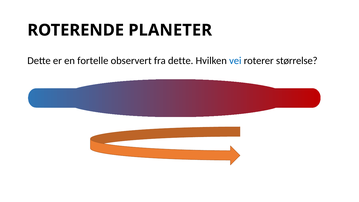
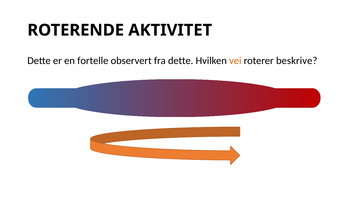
PLANETER: PLANETER -> AKTIVITET (170, 30)
vei colour: blue -> orange (235, 61)
størrelse: størrelse -> beskrive (297, 61)
